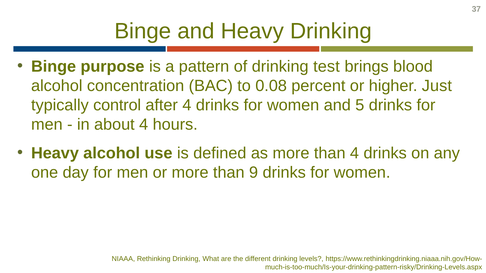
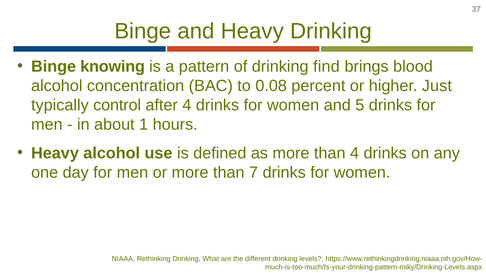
purpose: purpose -> knowing (113, 66)
test: test -> find (326, 66)
about 4: 4 -> 1 (144, 125)
9: 9 -> 7 (254, 173)
